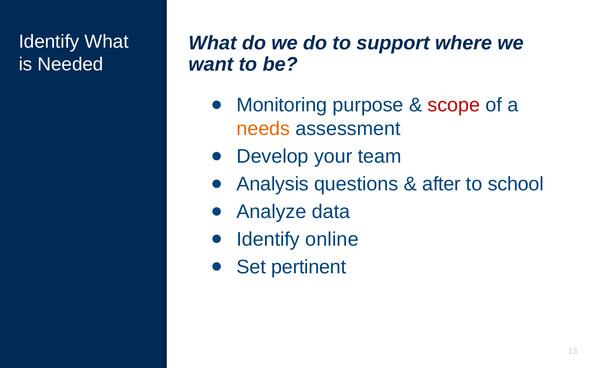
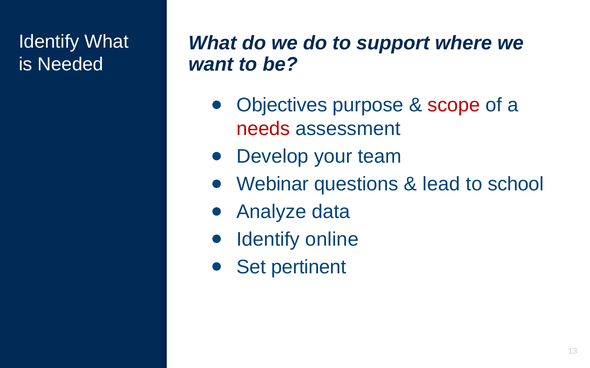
Monitoring: Monitoring -> Objectives (282, 105)
needs colour: orange -> red (263, 129)
Analysis: Analysis -> Webinar (273, 184)
after: after -> lead (441, 184)
